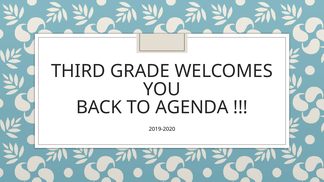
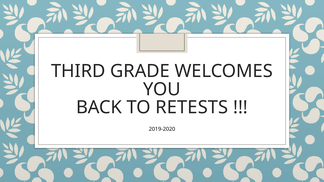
AGENDA: AGENDA -> RETESTS (192, 108)
